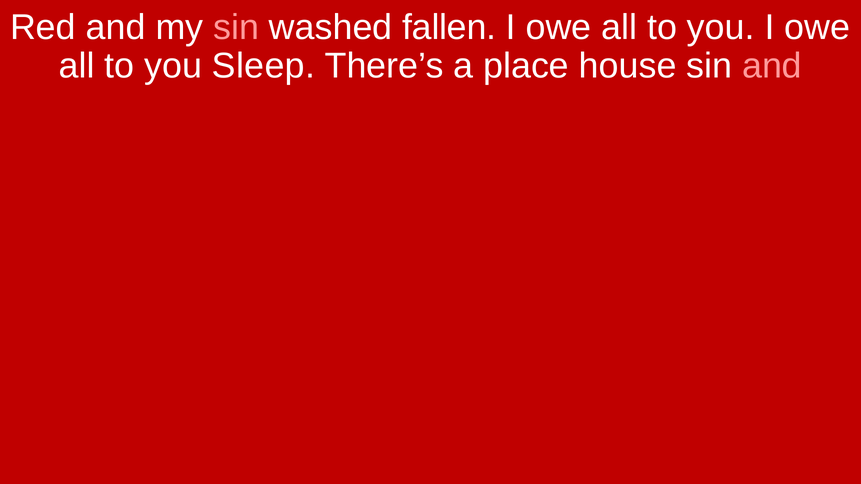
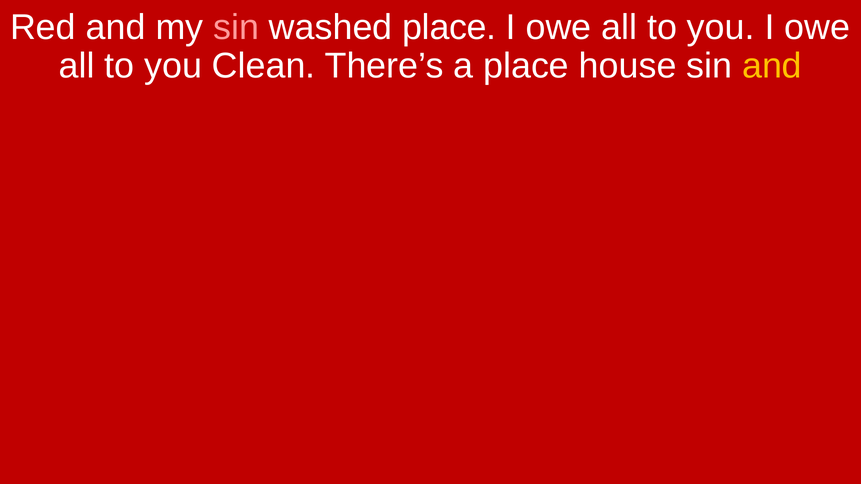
washed fallen: fallen -> place (449, 27)
Sleep: Sleep -> Clean (264, 66)
and colour: pink -> yellow (772, 66)
